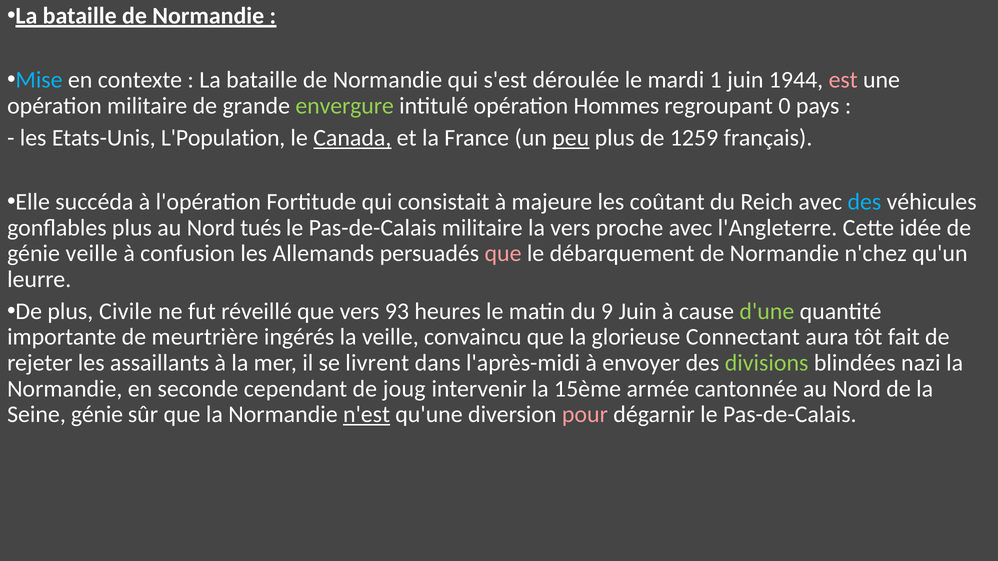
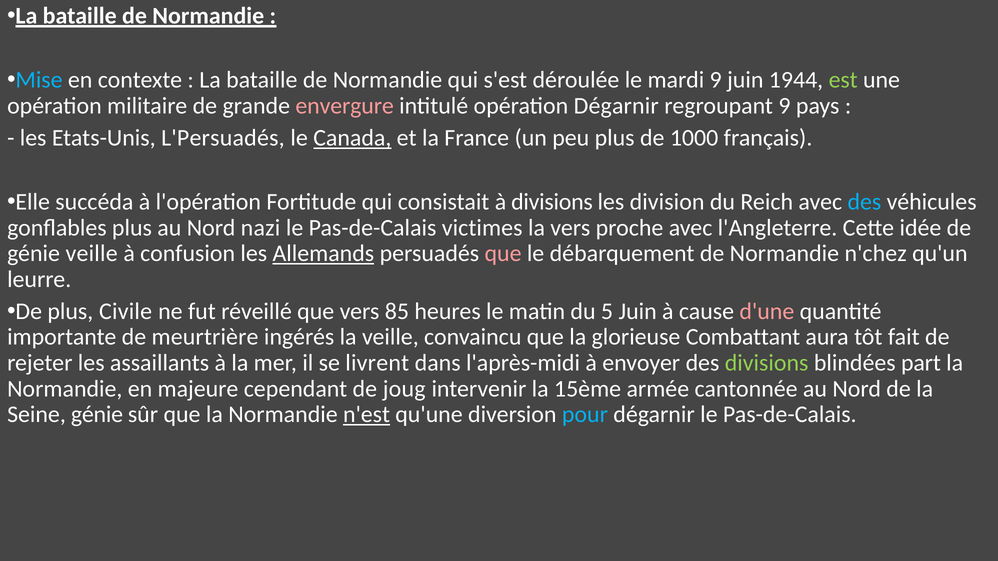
mardi 1: 1 -> 9 (716, 80)
est colour: pink -> light green (843, 80)
envergure colour: light green -> pink (345, 106)
opération Hommes: Hommes -> Dégarnir (616, 106)
regroupant 0: 0 -> 9 (784, 106)
L'Population: L'Population -> L'Persuadés (223, 138)
peu underline: present -> none (571, 138)
1259: 1259 -> 1000 (694, 138)
à majeure: majeure -> divisions (552, 202)
coûtant: coûtant -> division (667, 202)
tués: tués -> nazi (261, 228)
Pas-de-Calais militaire: militaire -> victimes (482, 228)
Allemands underline: none -> present (323, 254)
93: 93 -> 85 (397, 312)
9: 9 -> 5 (607, 312)
d'une colour: light green -> pink (767, 312)
Connectant: Connectant -> Combattant (743, 337)
nazi: nazi -> part (921, 363)
seconde: seconde -> majeure (198, 389)
pour colour: pink -> light blue (585, 415)
